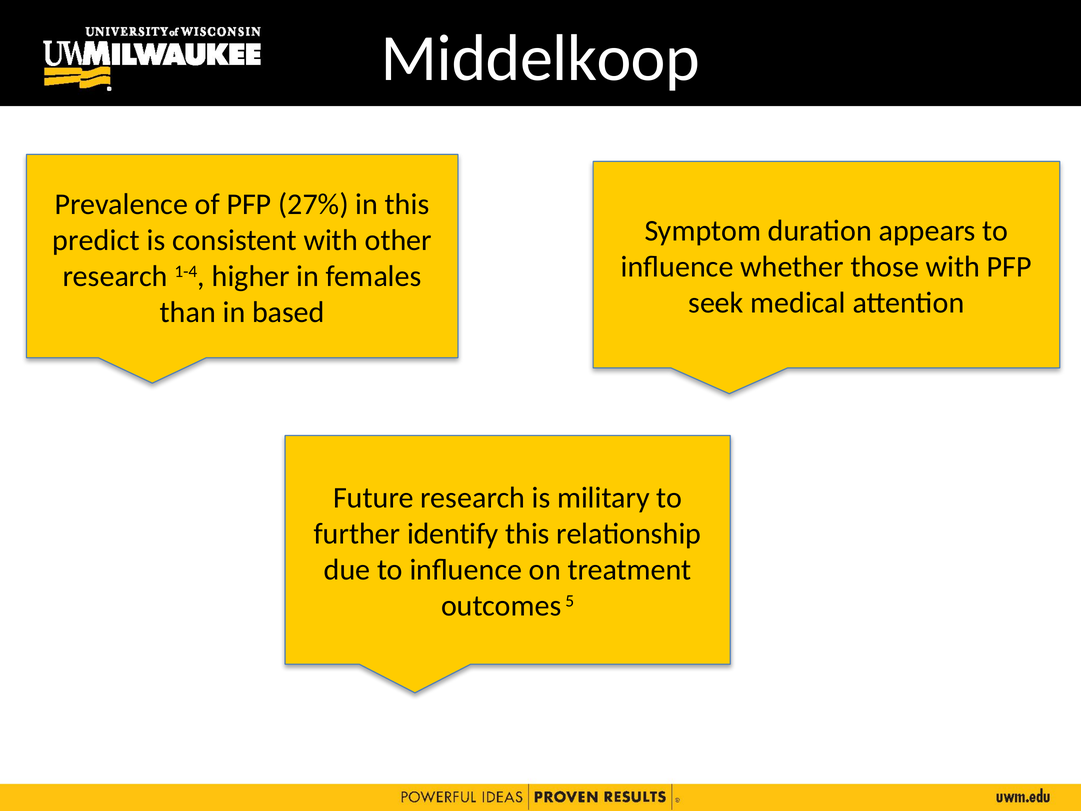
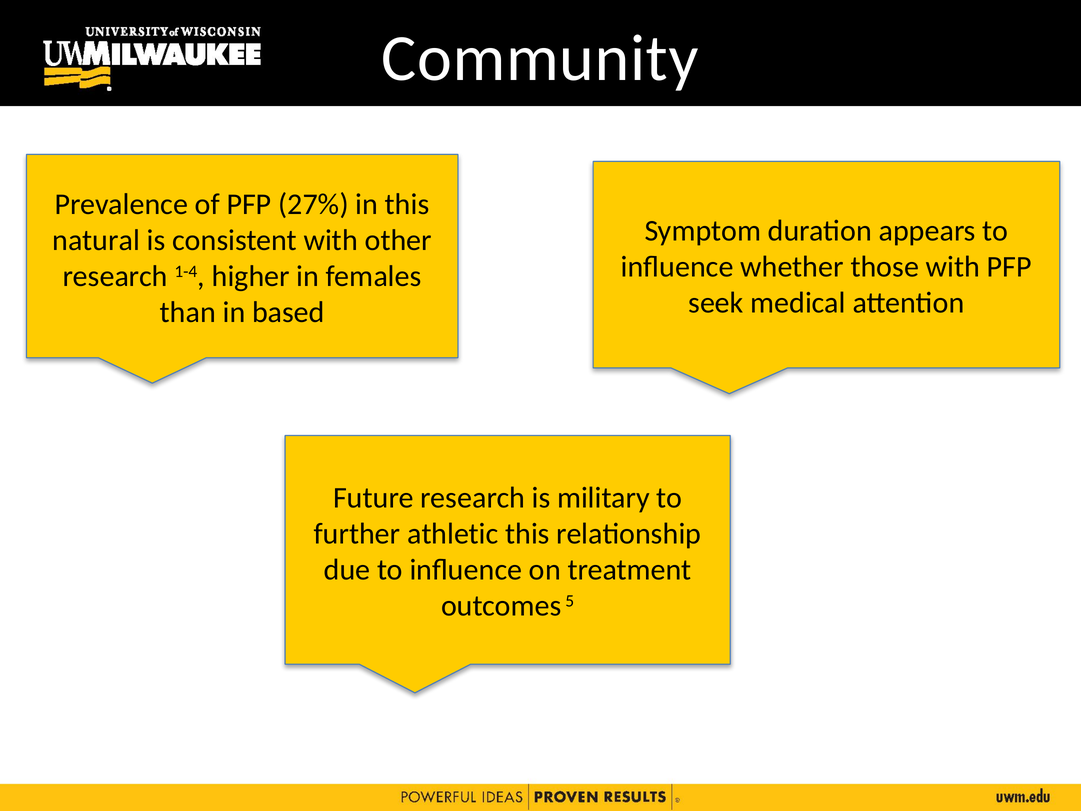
Middelkoop: Middelkoop -> Community (540, 58)
predict: predict -> natural (96, 240)
identify: identify -> athletic (453, 534)
